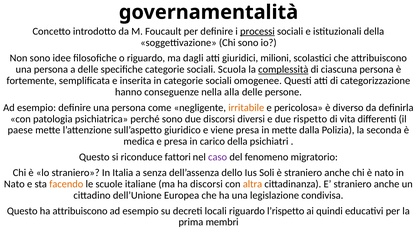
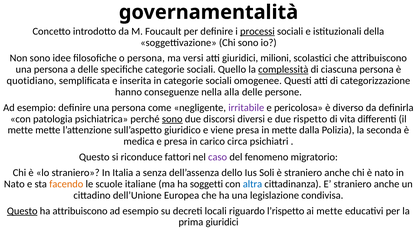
o riguardo: riguardo -> persona (146, 58)
dagli: dagli -> versi (193, 58)
Scuola: Scuola -> Quello (232, 69)
fortemente: fortemente -> quotidiano (32, 81)
irritabile colour: orange -> purple (246, 107)
sono underline: none -> present (172, 119)
paese: paese -> mette (20, 130)
carico della: della -> circa (237, 141)
ha discorsi: discorsi -> soggetti (207, 184)
altra colour: orange -> blue (253, 184)
Questo underline: none -> present (22, 211)
ai quindi: quindi -> mette (329, 211)
prima membri: membri -> giuridici (222, 222)
